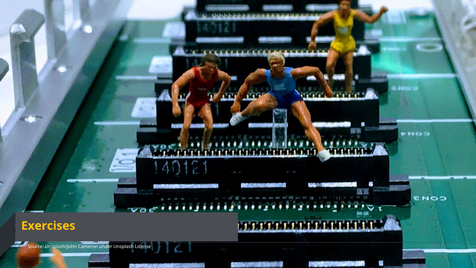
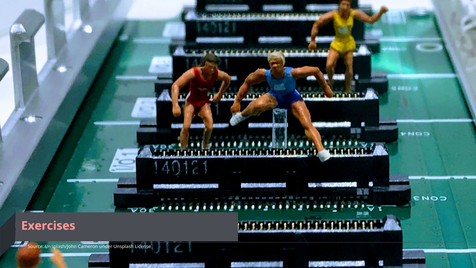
Exercises colour: yellow -> pink (48, 226)
